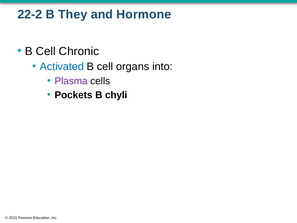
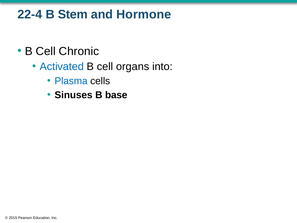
22-2: 22-2 -> 22-4 (30, 14)
They: They -> Stem (73, 14)
Plasma colour: purple -> blue (71, 81)
Pockets: Pockets -> Sinuses (74, 95)
chyli: chyli -> base (116, 95)
